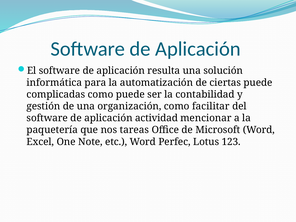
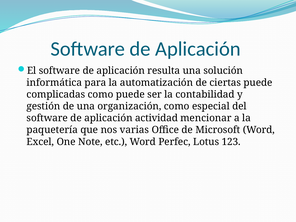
facilitar: facilitar -> especial (211, 106)
tareas: tareas -> varias (134, 130)
